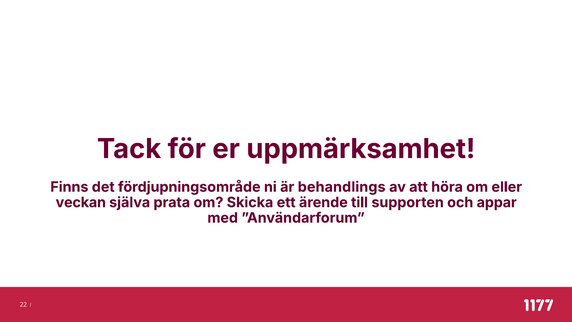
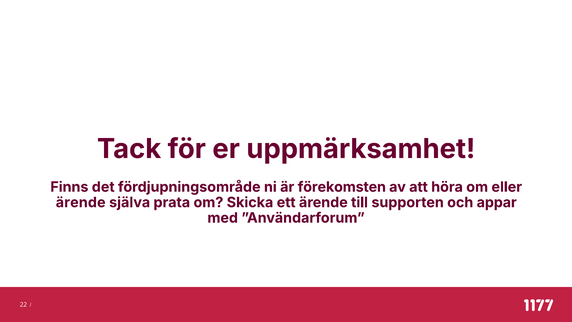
behandlings: behandlings -> förekomsten (342, 187)
veckan: veckan -> ärende (81, 202)
